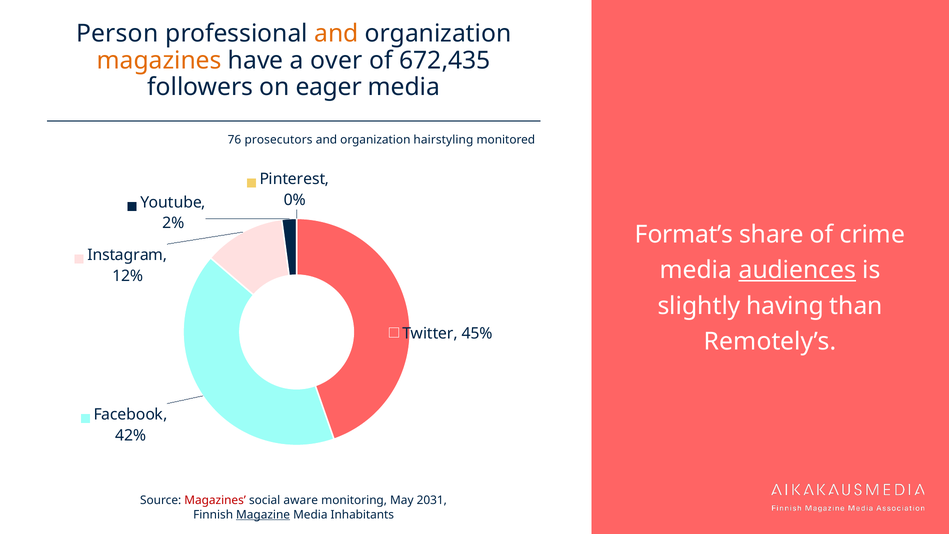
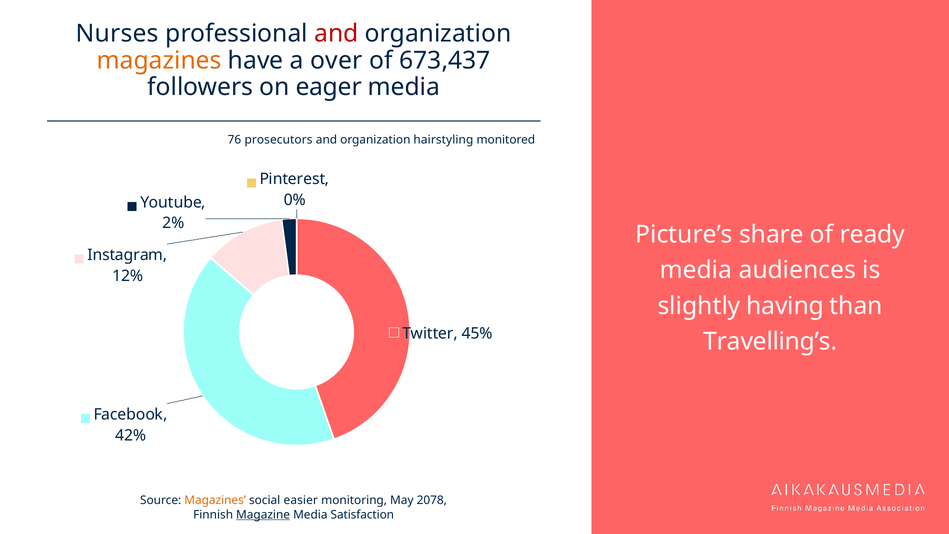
Person: Person -> Nurses (117, 34)
and colour: orange -> red (336, 34)
672,435: 672,435 -> 673,437 (445, 60)
Format’s: Format’s -> Picture’s (684, 235)
crime: crime -> ready (872, 235)
audiences underline: present -> none (797, 270)
Remotely’s: Remotely’s -> Travelling’s (770, 341)
Magazines colour: red -> orange (215, 500)
aware: aware -> easier (301, 500)
2031: 2031 -> 2078 (432, 500)
Inhabitants: Inhabitants -> Satisfaction (362, 515)
